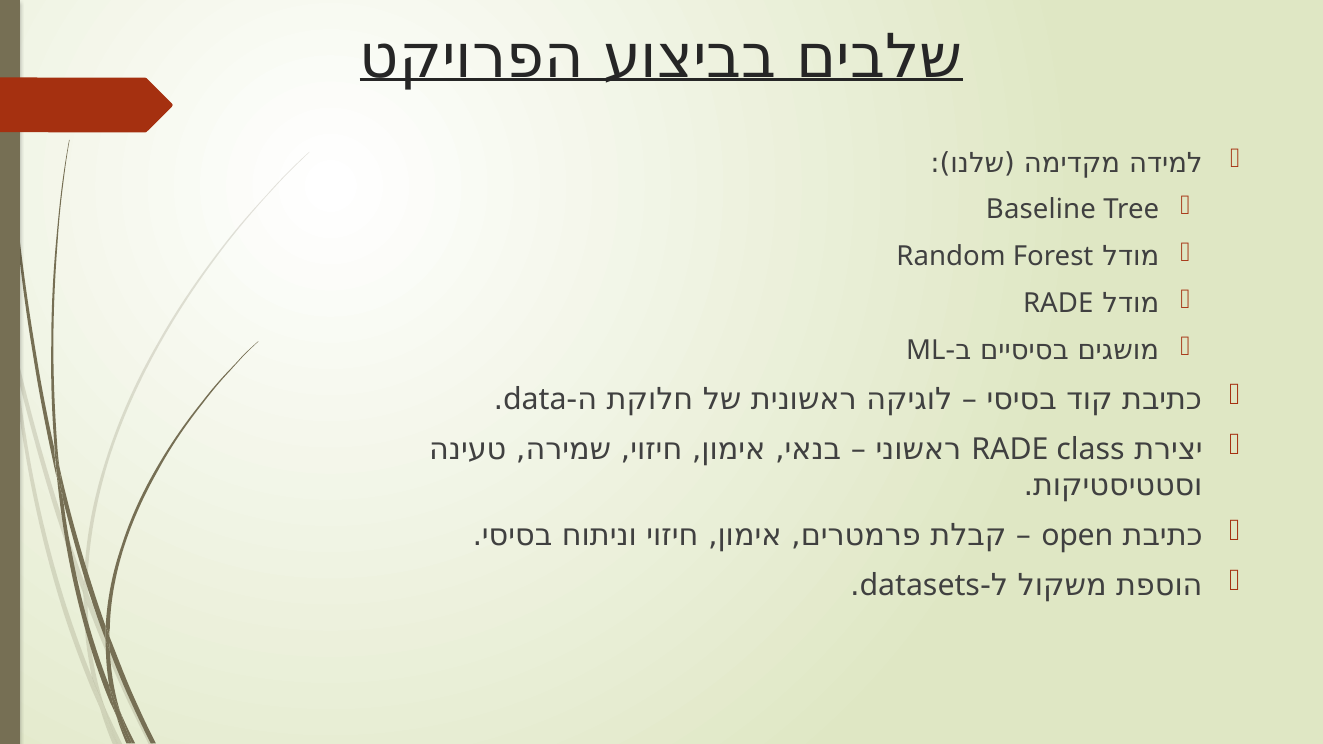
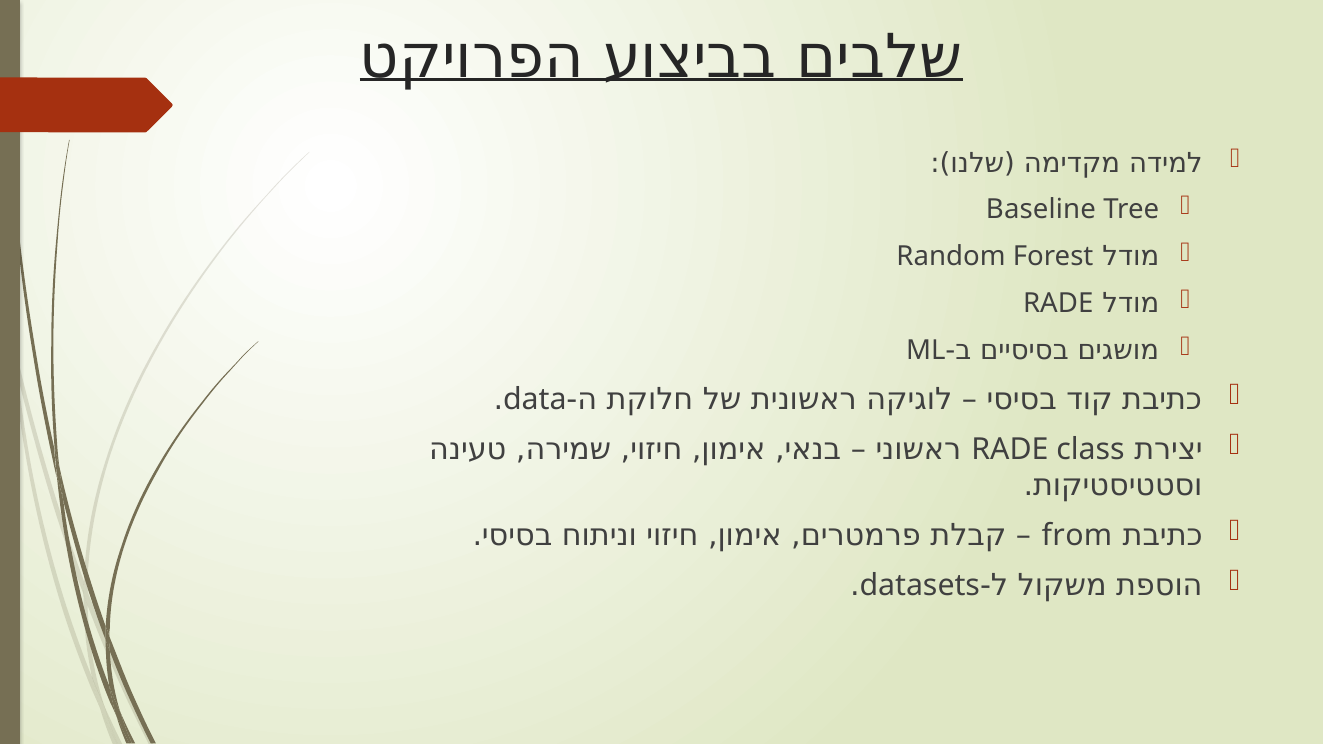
open: open -> from (1077, 536)
